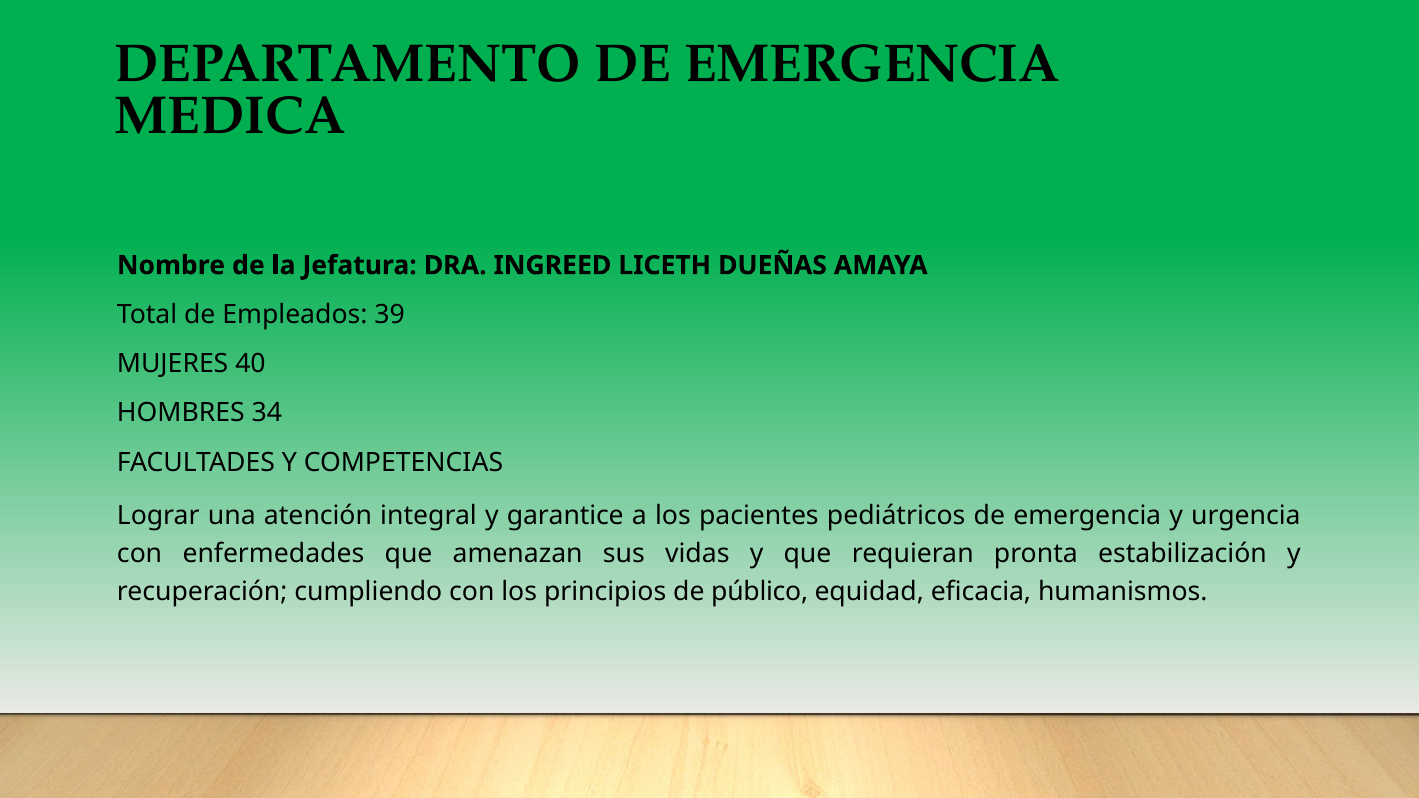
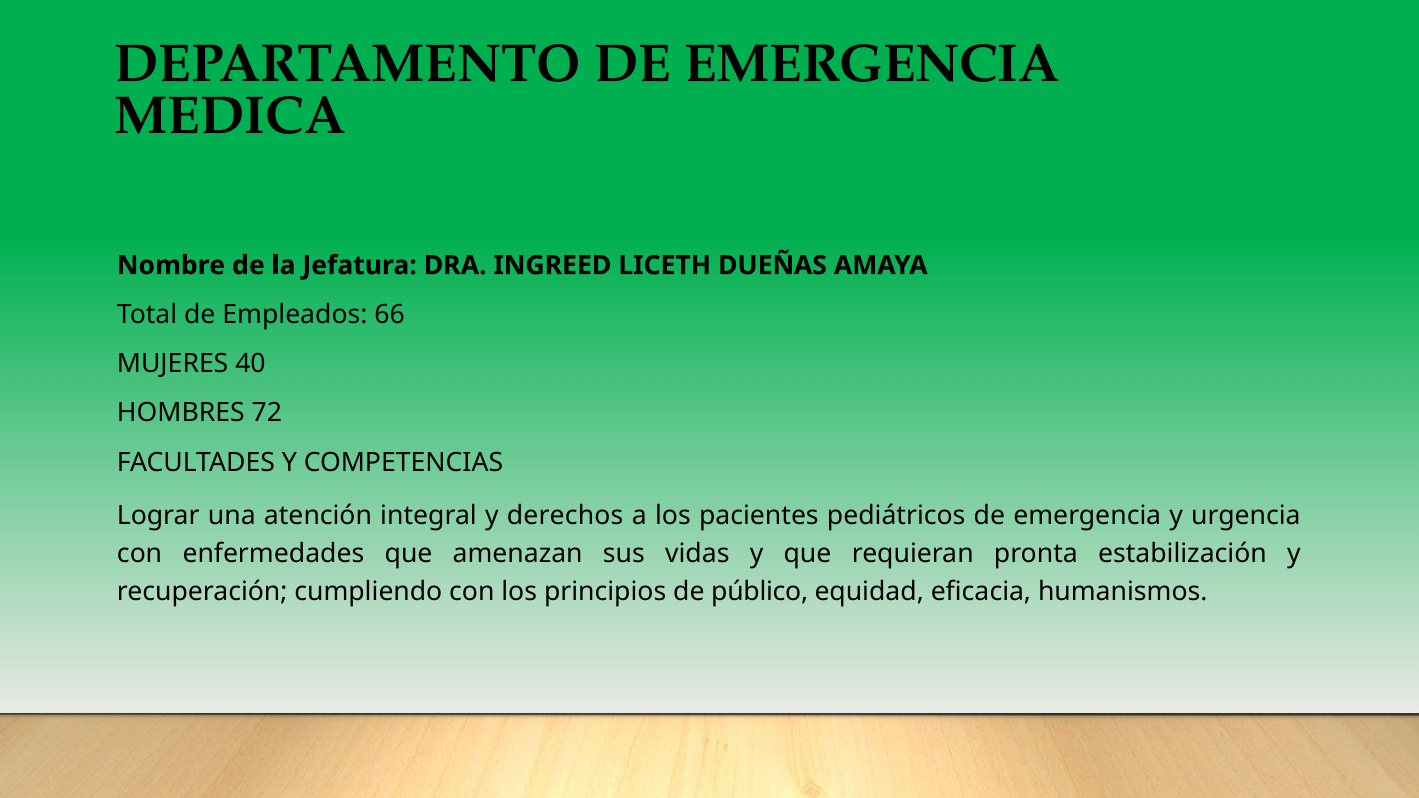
39: 39 -> 66 (390, 315)
34: 34 -> 72 (267, 413)
garantice: garantice -> derechos (565, 516)
